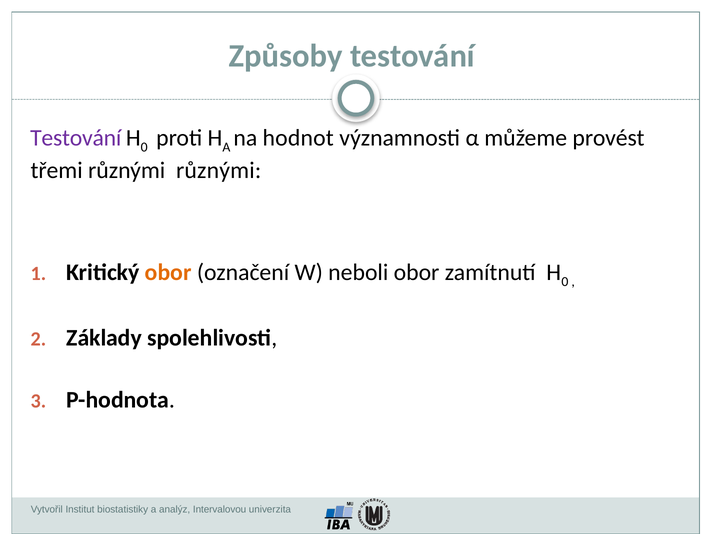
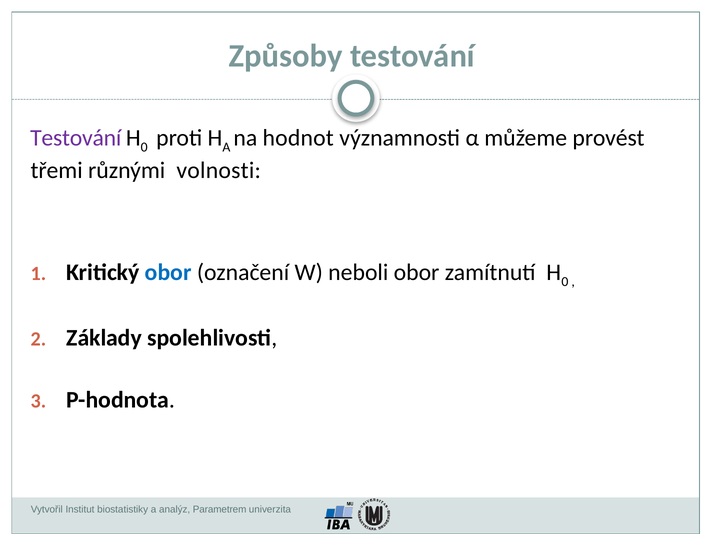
různými různými: různými -> volnosti (219, 171)
obor colour: orange -> blue (168, 272)
Intervalovou: Intervalovou -> Parametrem (220, 509)
